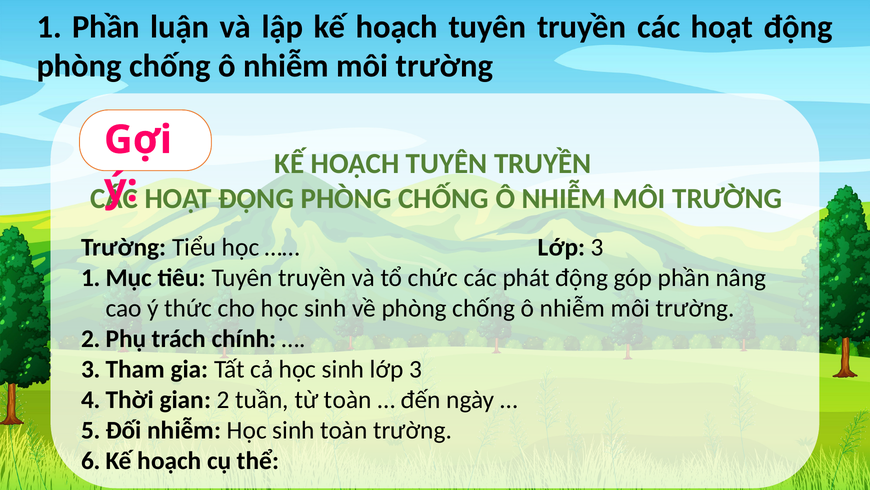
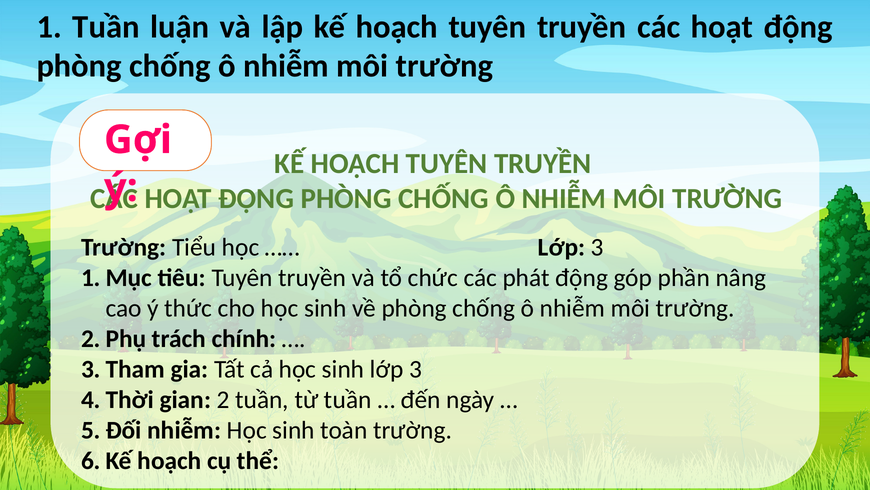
1 Phần: Phần -> Tuần (106, 27)
từ toàn: toàn -> tuần (348, 399)
